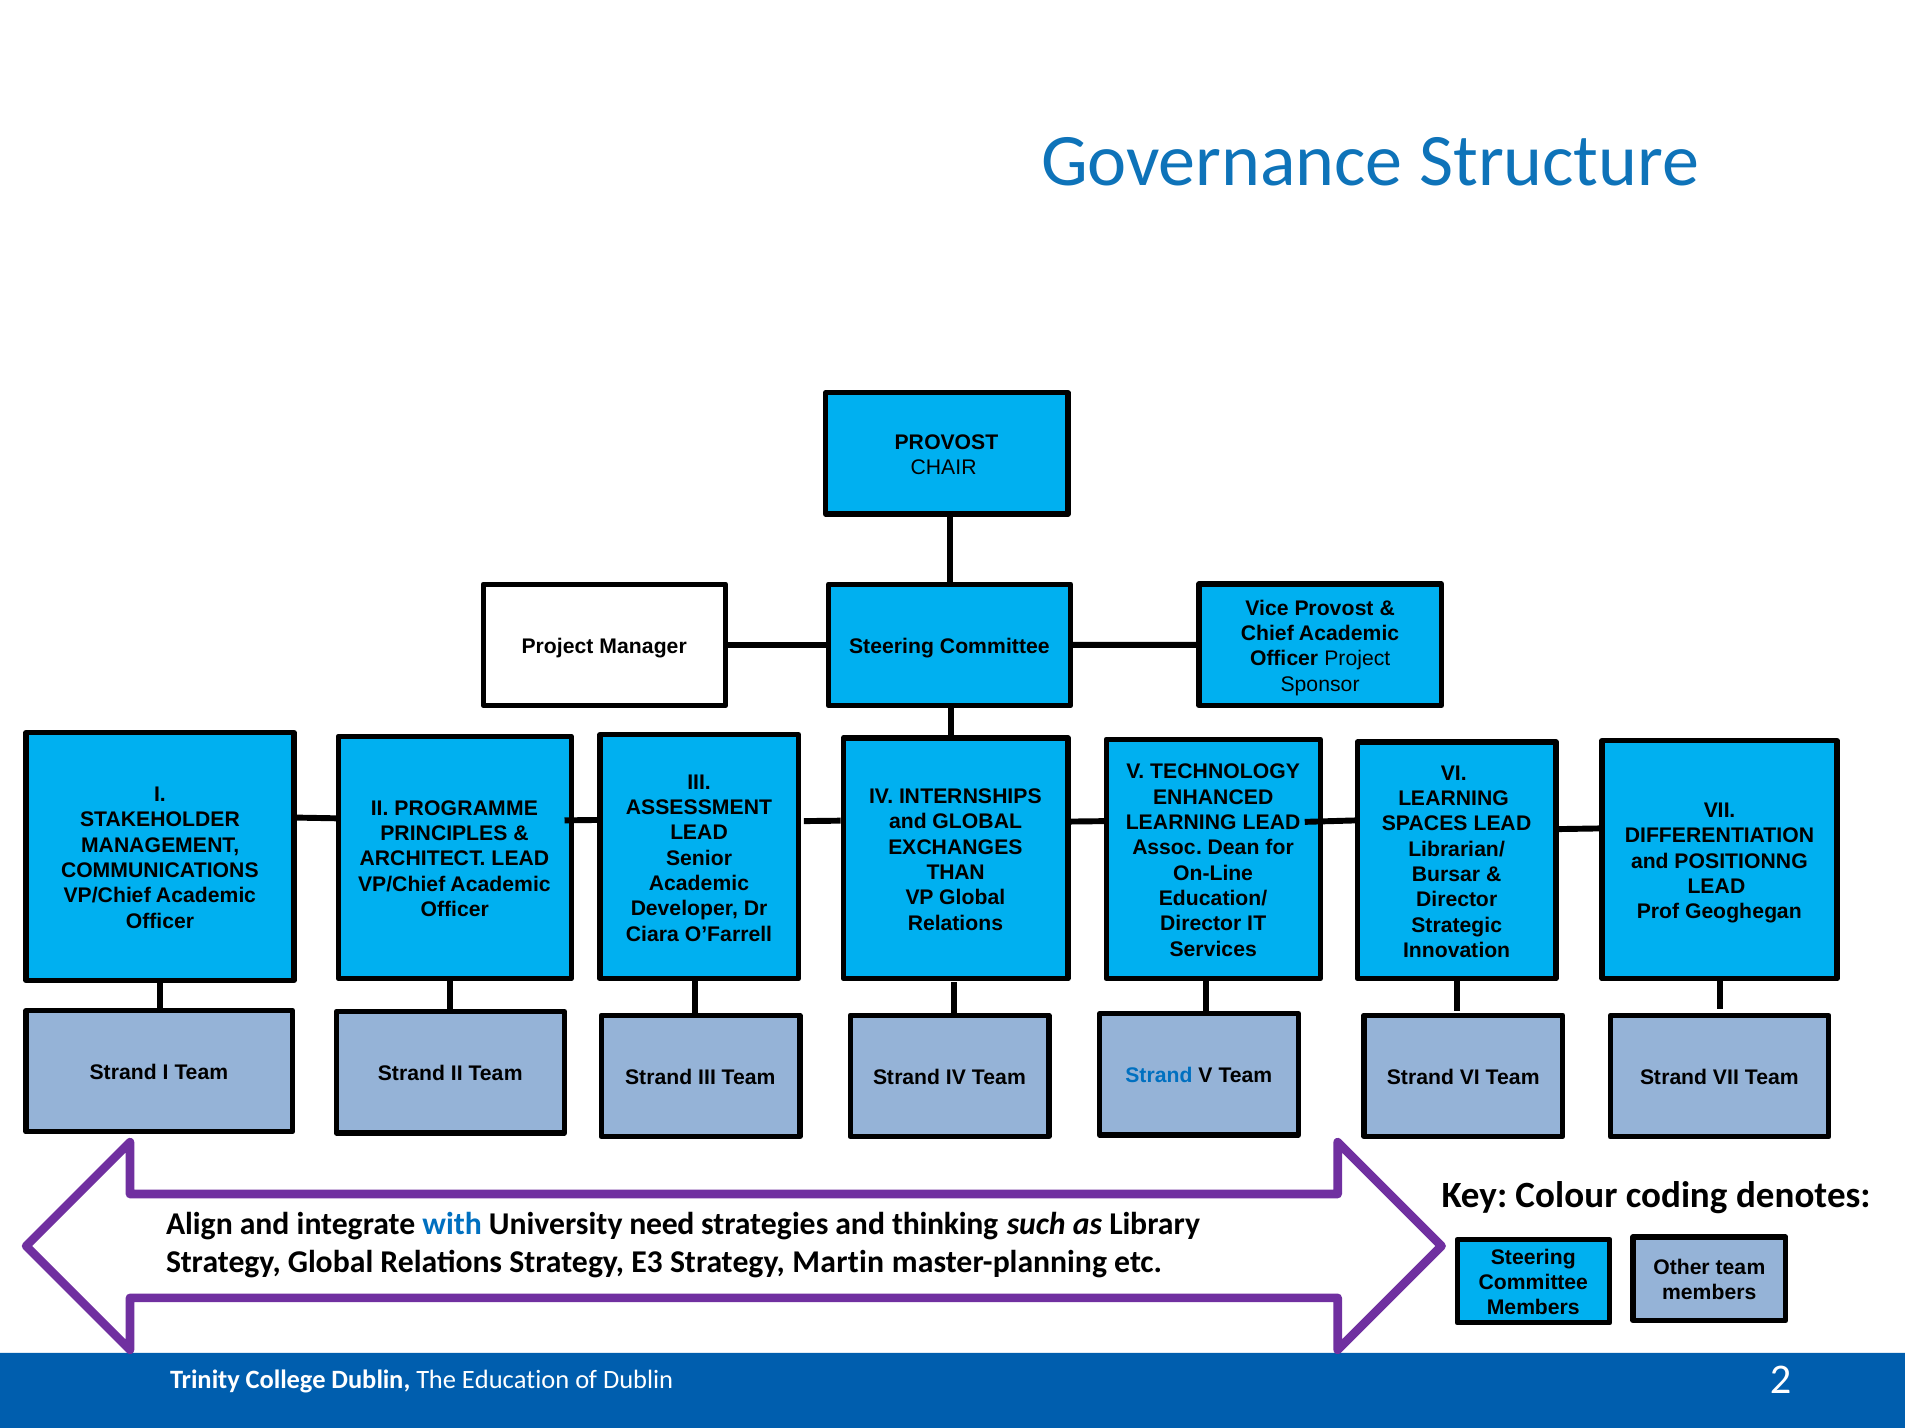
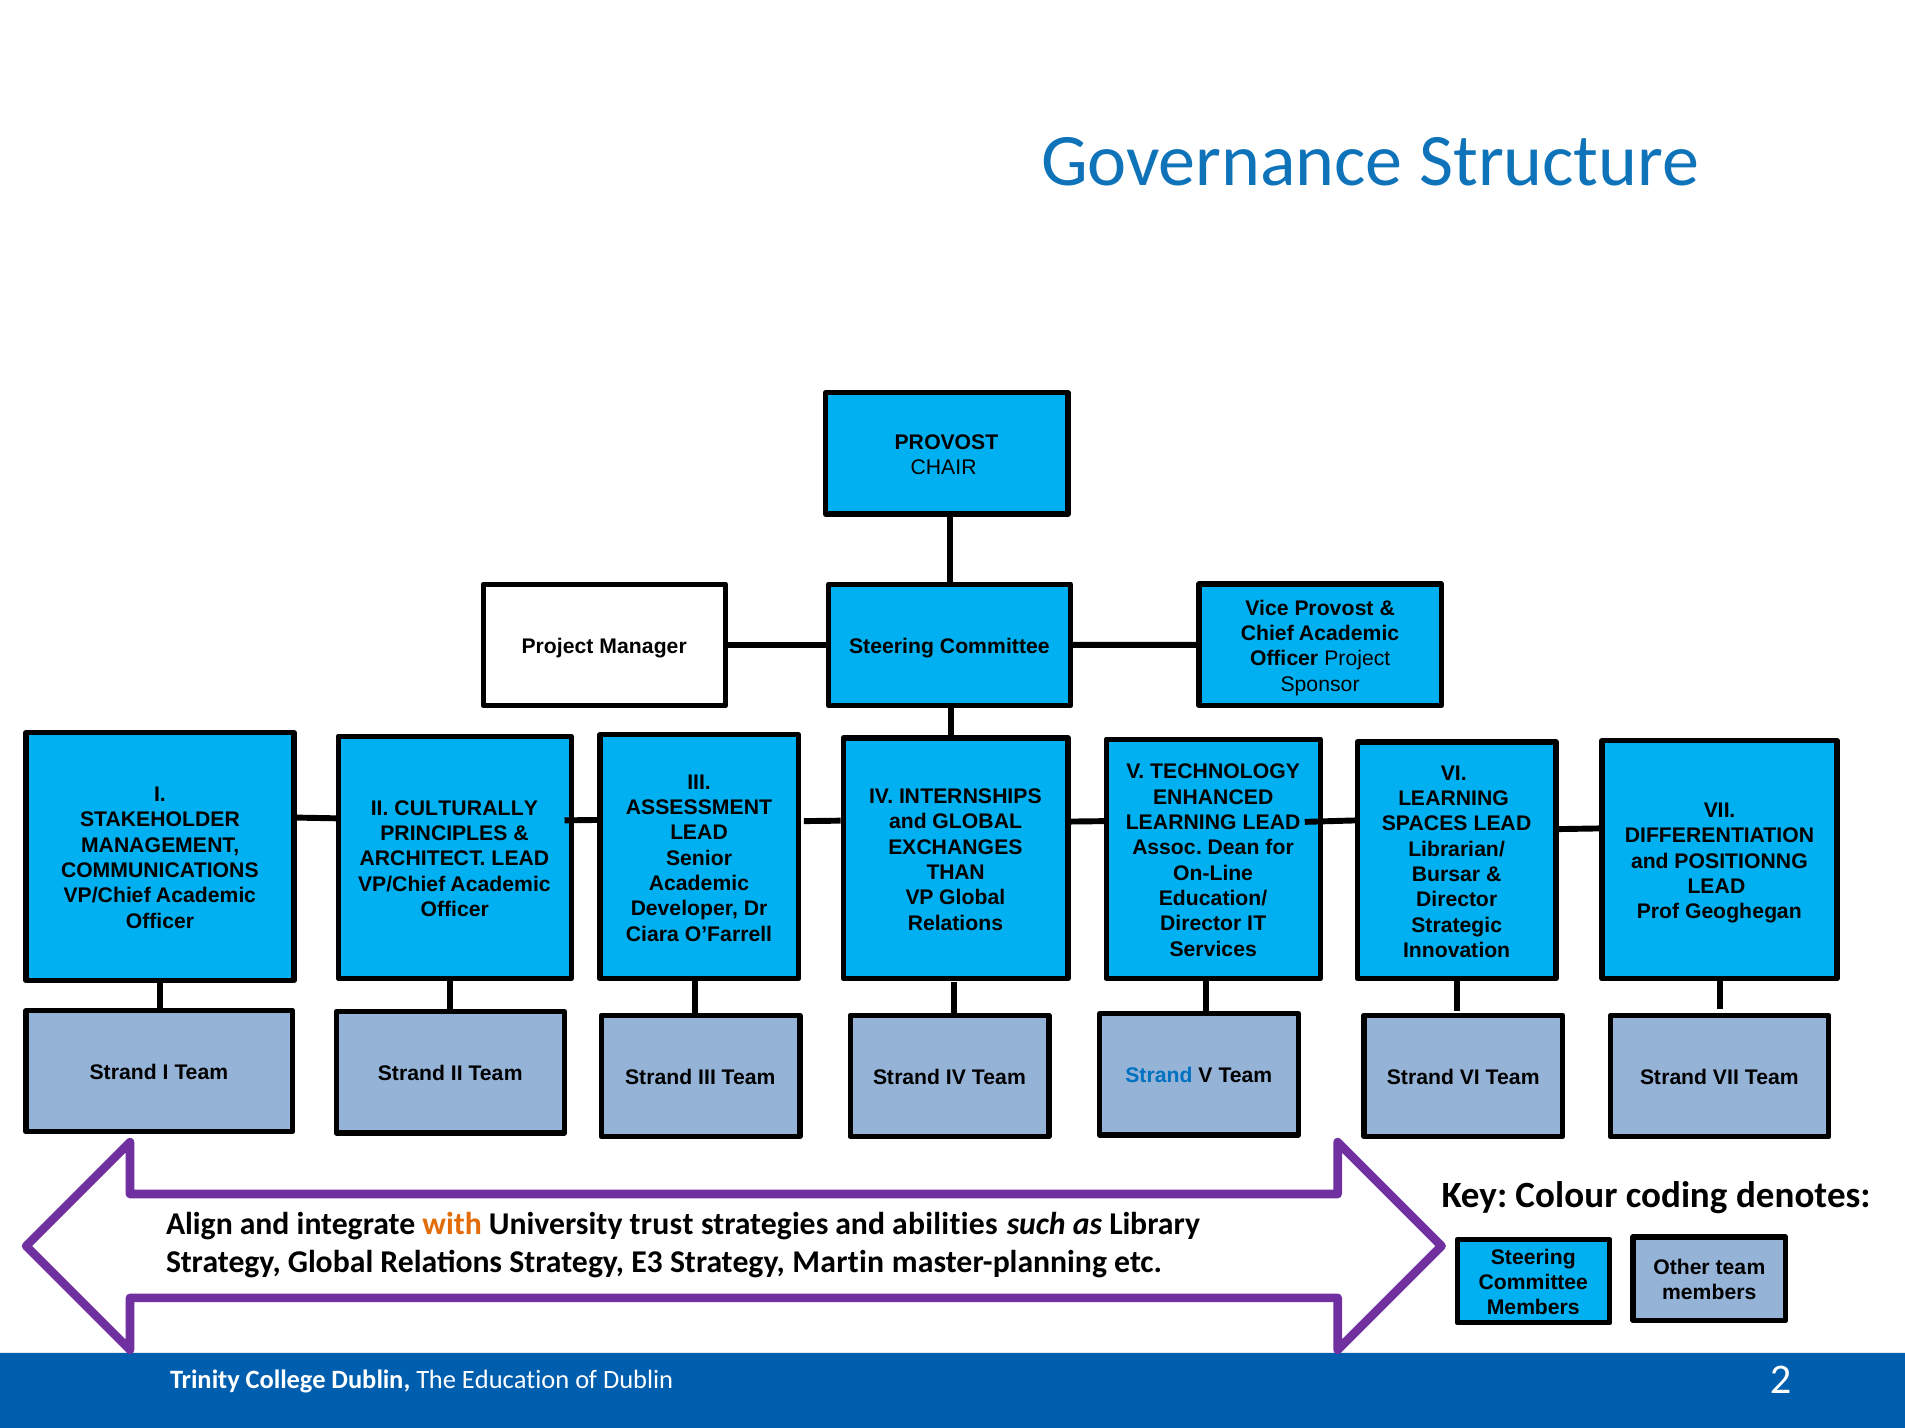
PROGRAMME: PROGRAMME -> CULTURALLY (466, 809)
with colour: blue -> orange (452, 1224)
need: need -> trust (662, 1224)
thinking: thinking -> abilities (945, 1224)
